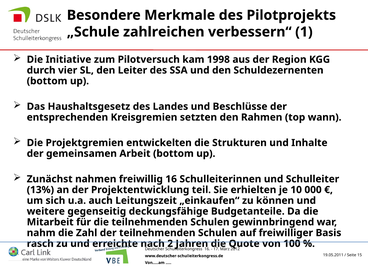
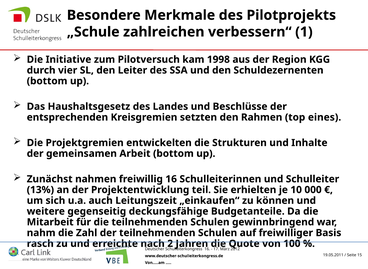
wann: wann -> eines (325, 118)
